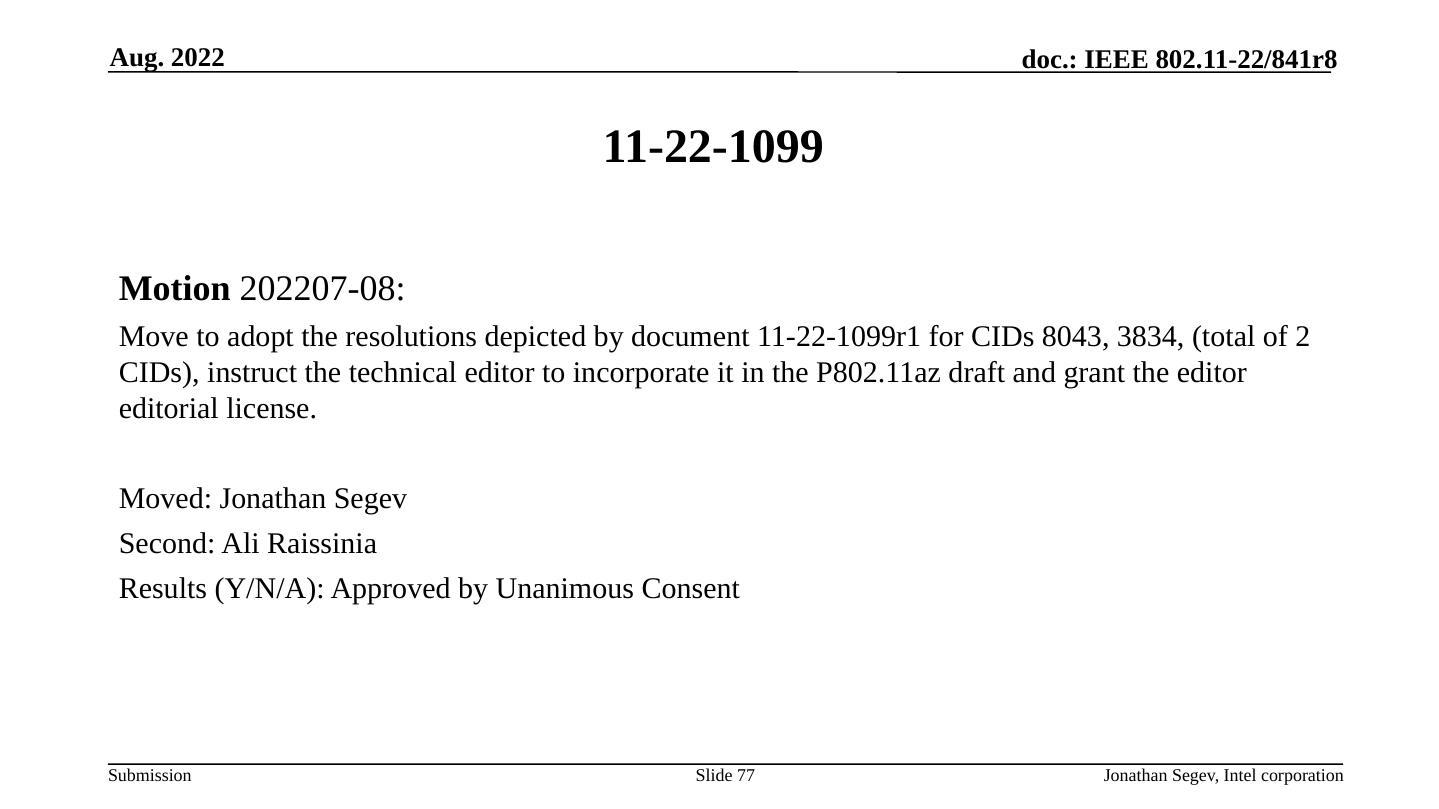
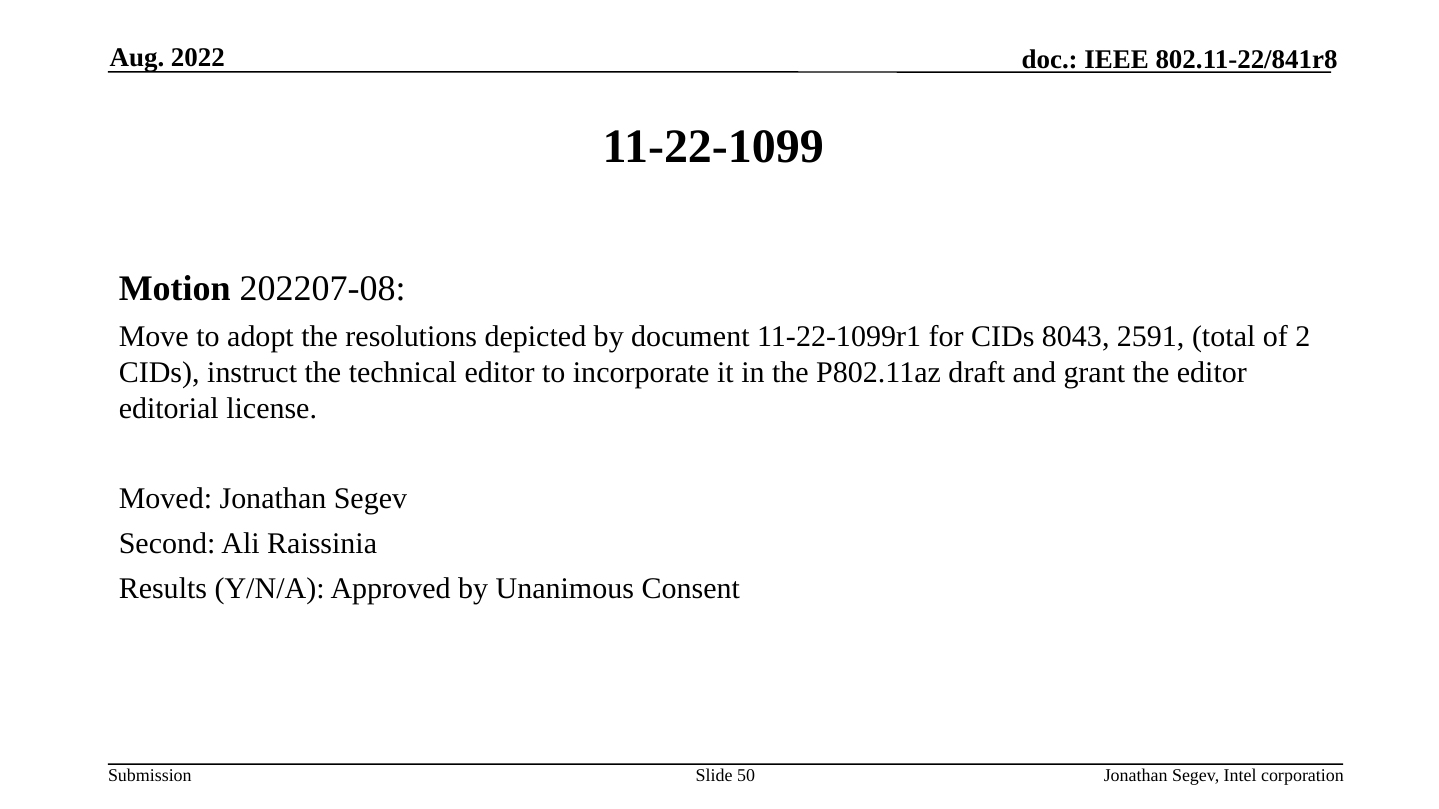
3834: 3834 -> 2591 (1151, 337)
77: 77 -> 50 (746, 776)
